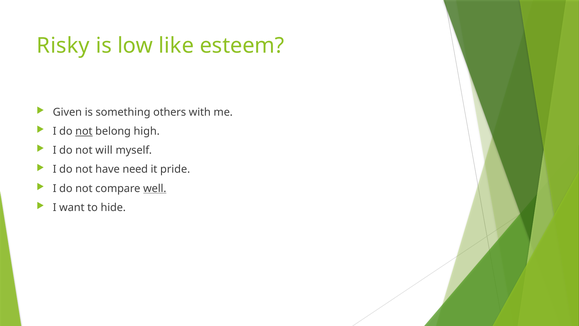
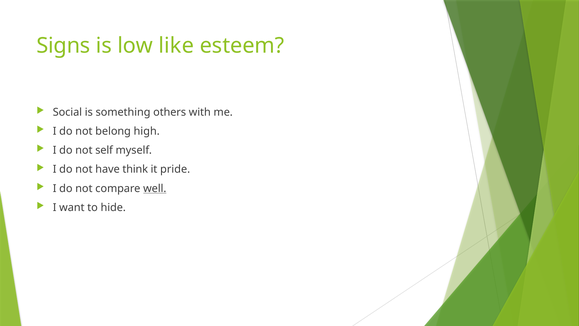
Risky: Risky -> Signs (63, 46)
Given: Given -> Social (67, 112)
not underline: present -> none (84, 131)
will: will -> self (104, 150)
need: need -> think (135, 169)
